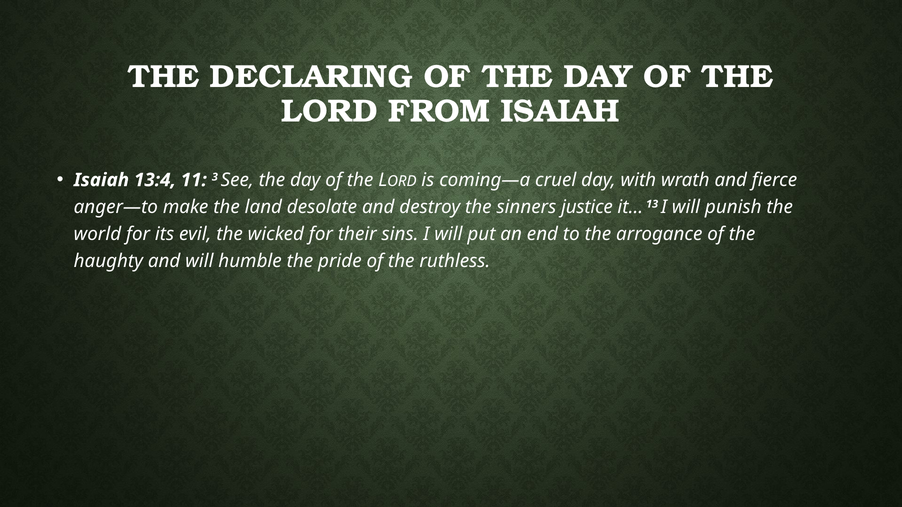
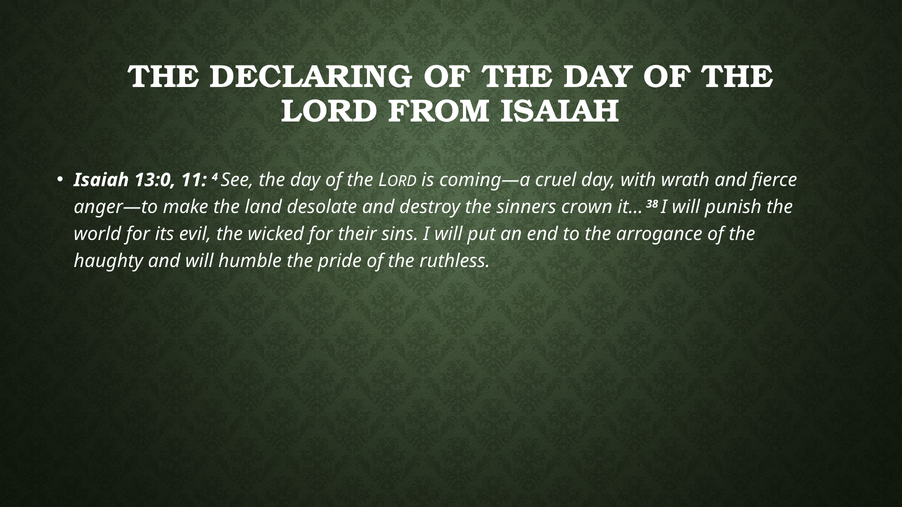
13:4: 13:4 -> 13:0 (155, 180)
3: 3 -> 4 (215, 177)
justice: justice -> crown (587, 207)
13: 13 -> 38 (652, 204)
